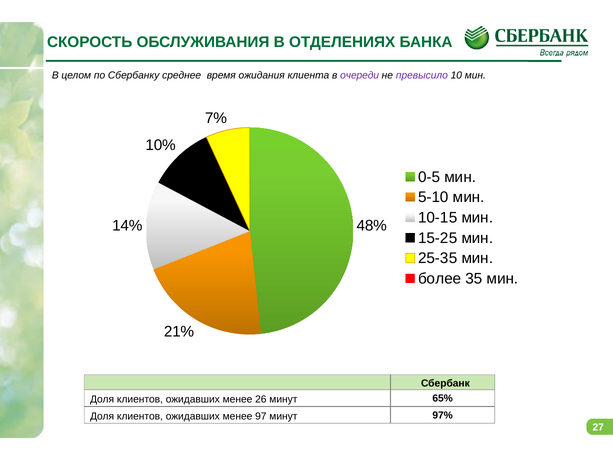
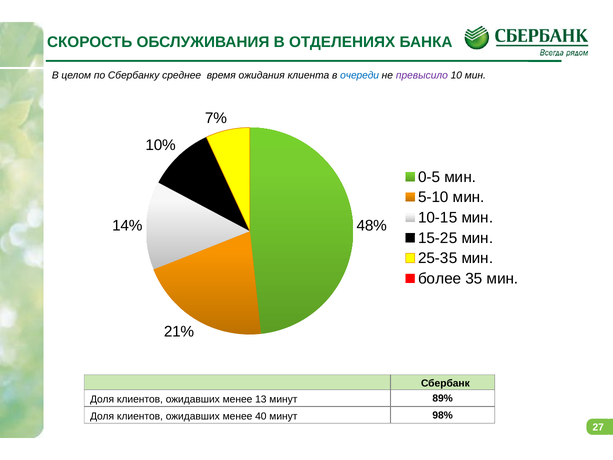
очереди colour: purple -> blue (360, 75)
26: 26 -> 13 (261, 399)
65%: 65% -> 89% (443, 398)
97: 97 -> 40 (261, 416)
97%: 97% -> 98% (443, 415)
